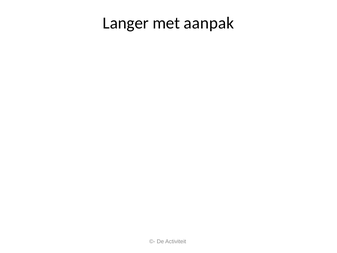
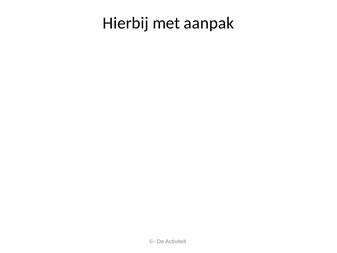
Langer: Langer -> Hierbij (126, 23)
